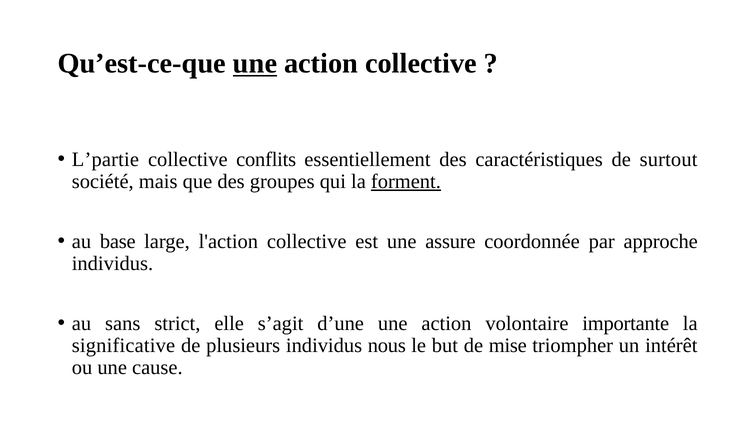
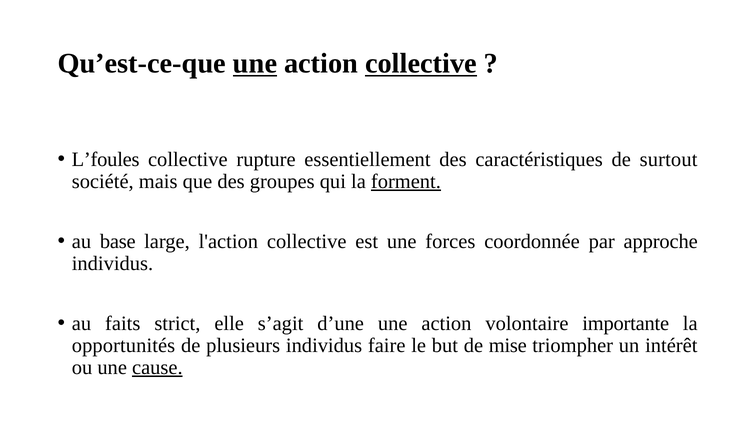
collective underline: none -> present (421, 64)
L’partie: L’partie -> L’foules (106, 159)
conflits: conflits -> rupture (266, 159)
assure: assure -> forces (450, 241)
sans: sans -> faits (123, 324)
significative: significative -> opportunités (124, 346)
nous: nous -> faire (387, 346)
cause underline: none -> present (157, 368)
